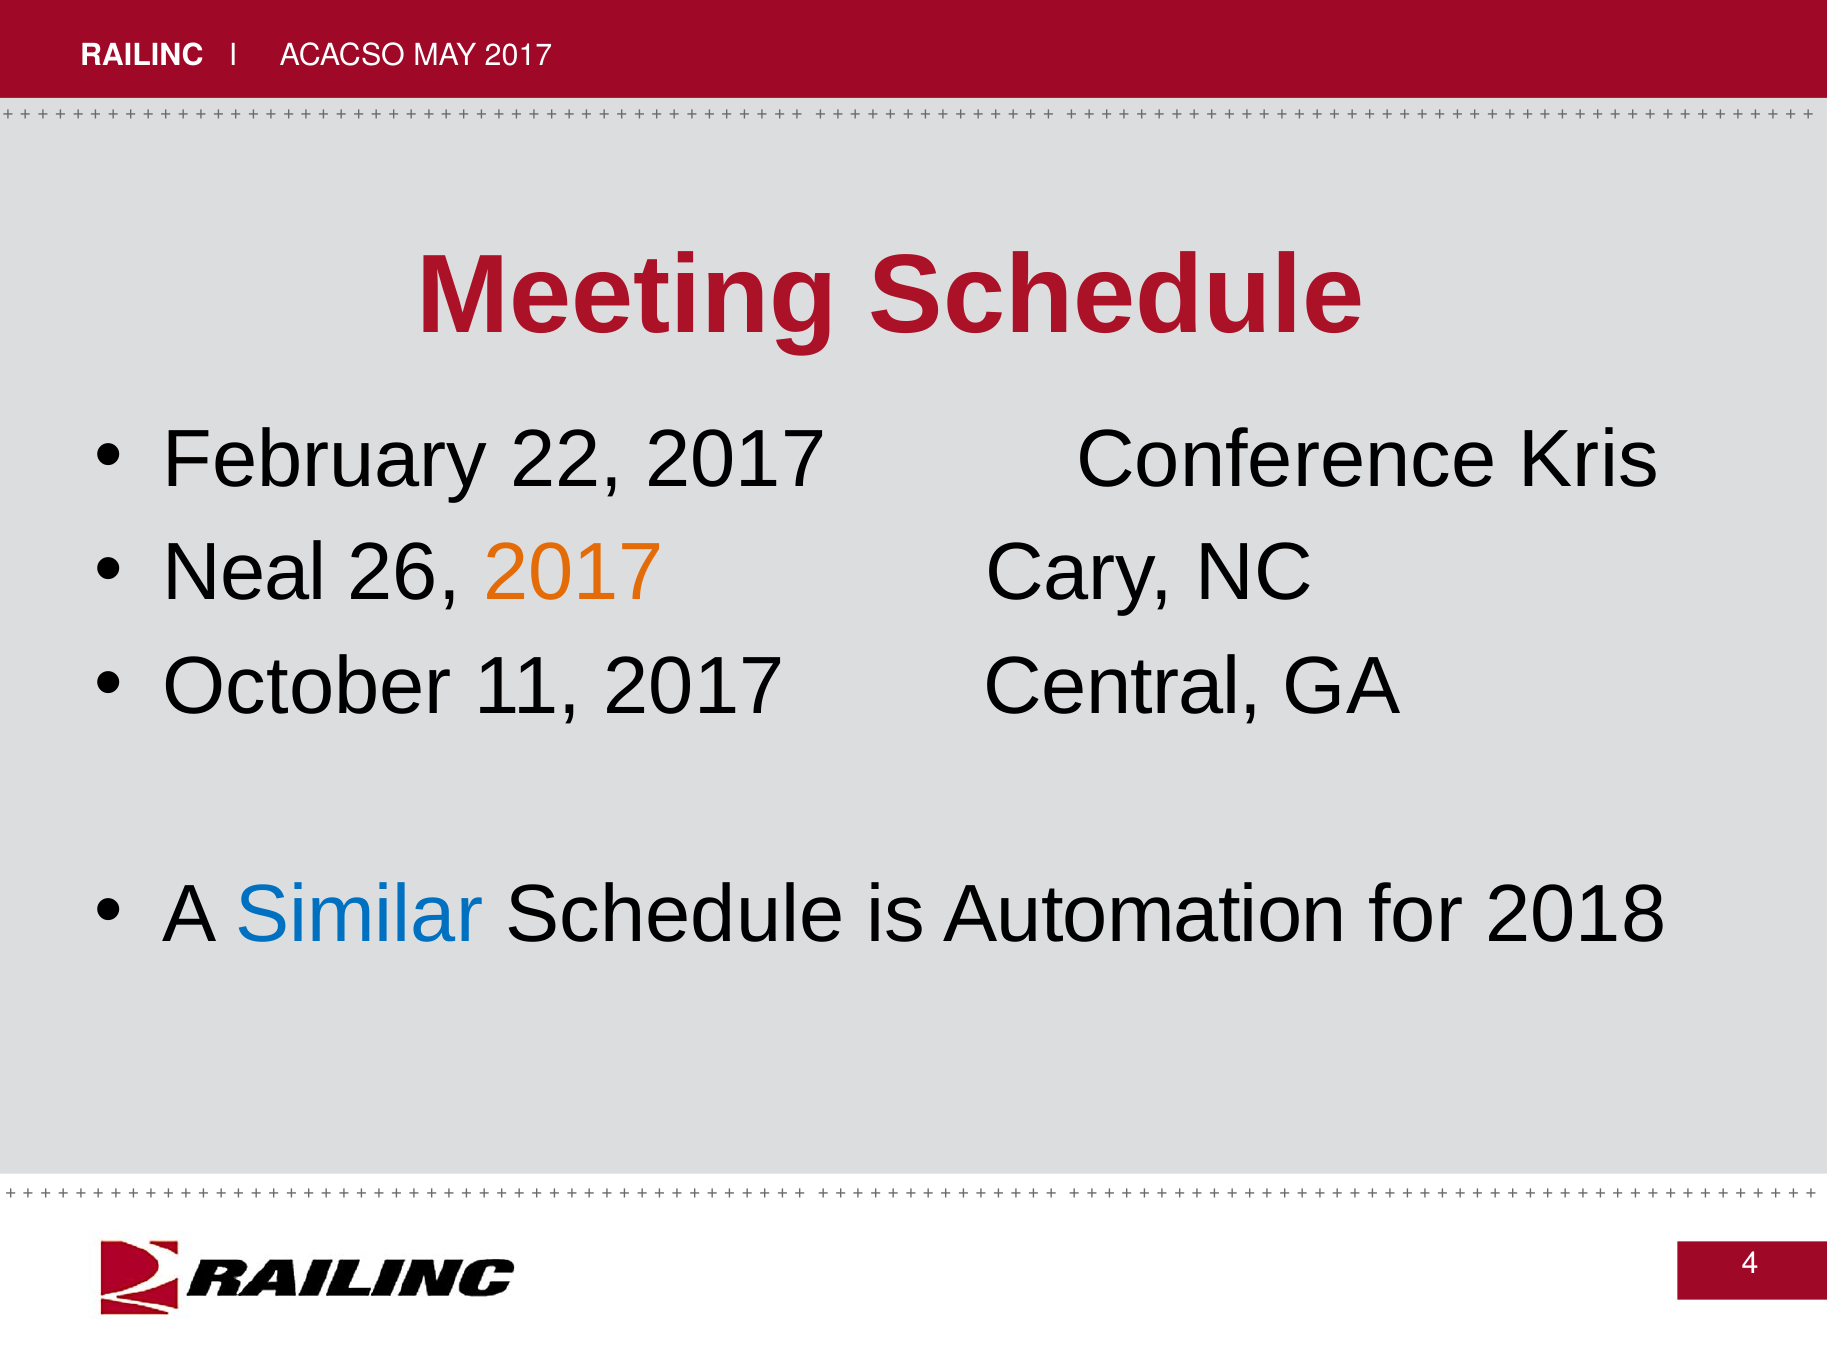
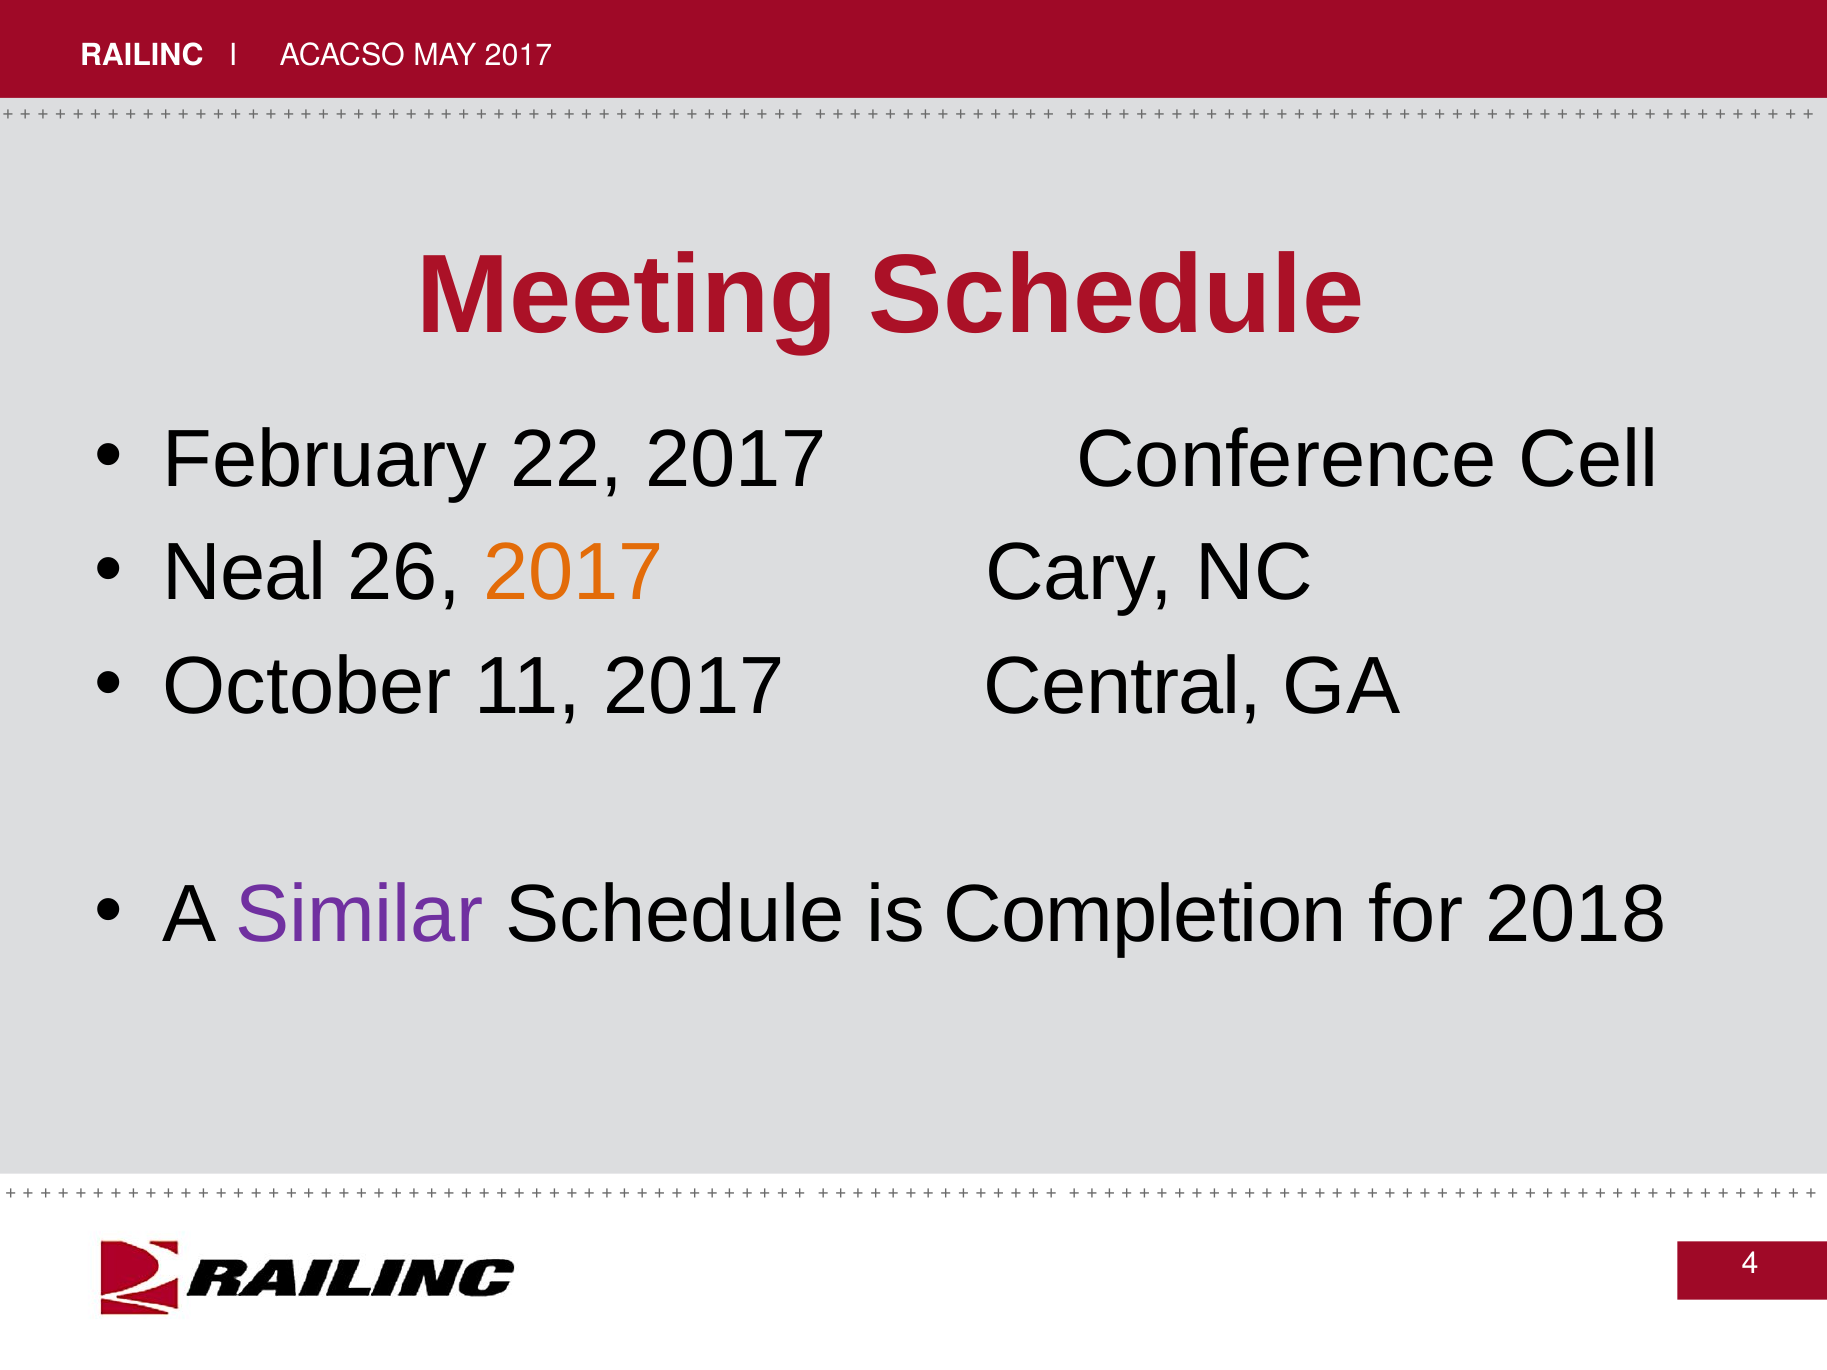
Kris: Kris -> Cell (1589, 459)
Similar colour: blue -> purple (359, 915)
Automation: Automation -> Completion (1145, 915)
